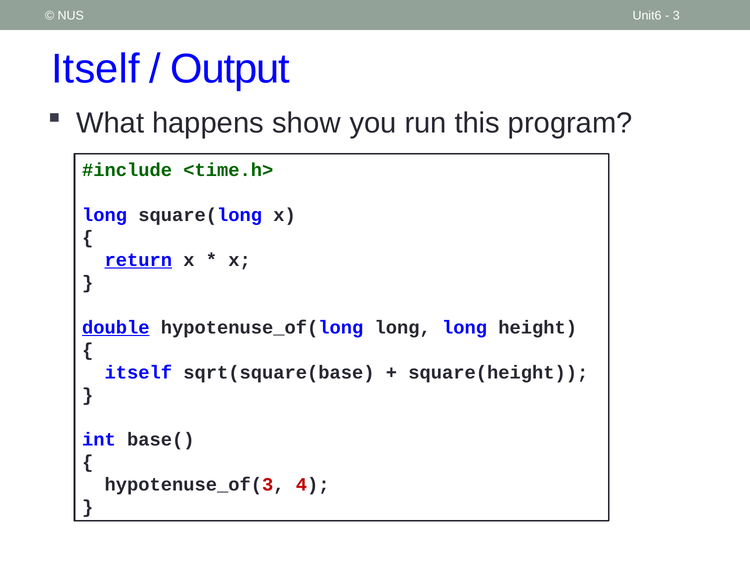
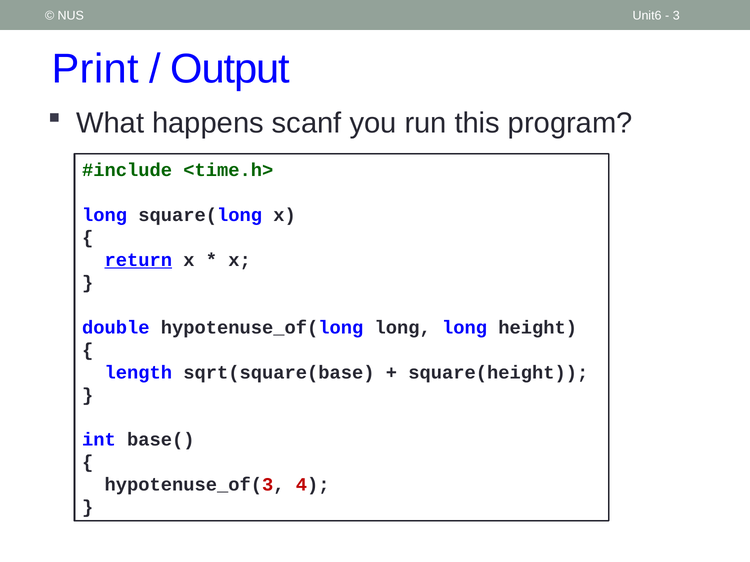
Itself: Itself -> Print (95, 69)
show: show -> scanf (307, 123)
double underline: present -> none (116, 328)
itself: itself -> length (138, 373)
